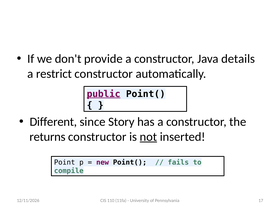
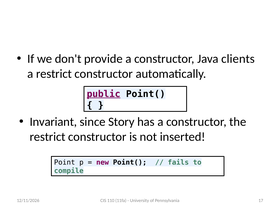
details: details -> clients (238, 59)
Different: Different -> Invariant (53, 122)
returns: returns -> restrict (48, 137)
not underline: present -> none (148, 137)
